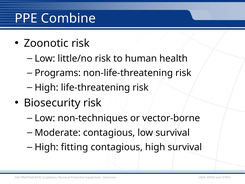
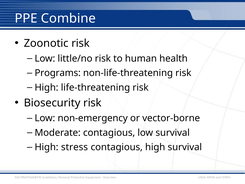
non-techniques: non-techniques -> non-emergency (93, 118)
fitting: fitting -> stress (74, 147)
